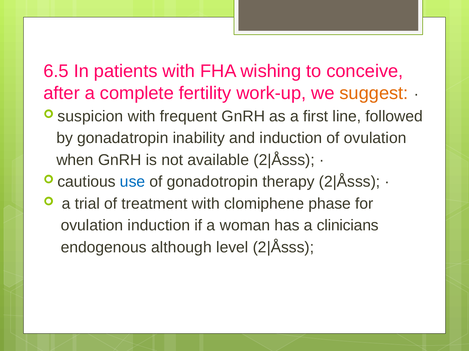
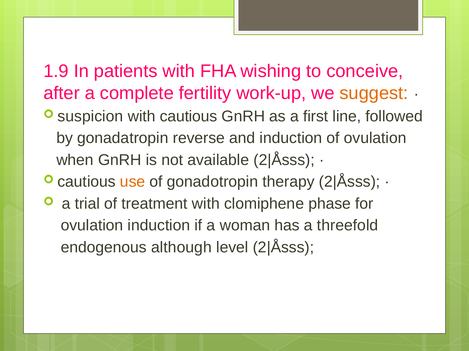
6.5: 6.5 -> 1.9 (56, 71)
with frequent: frequent -> cautious (189, 117)
inability: inability -> reverse (199, 138)
use colour: blue -> orange (133, 182)
clinicians: clinicians -> threefold (348, 226)
